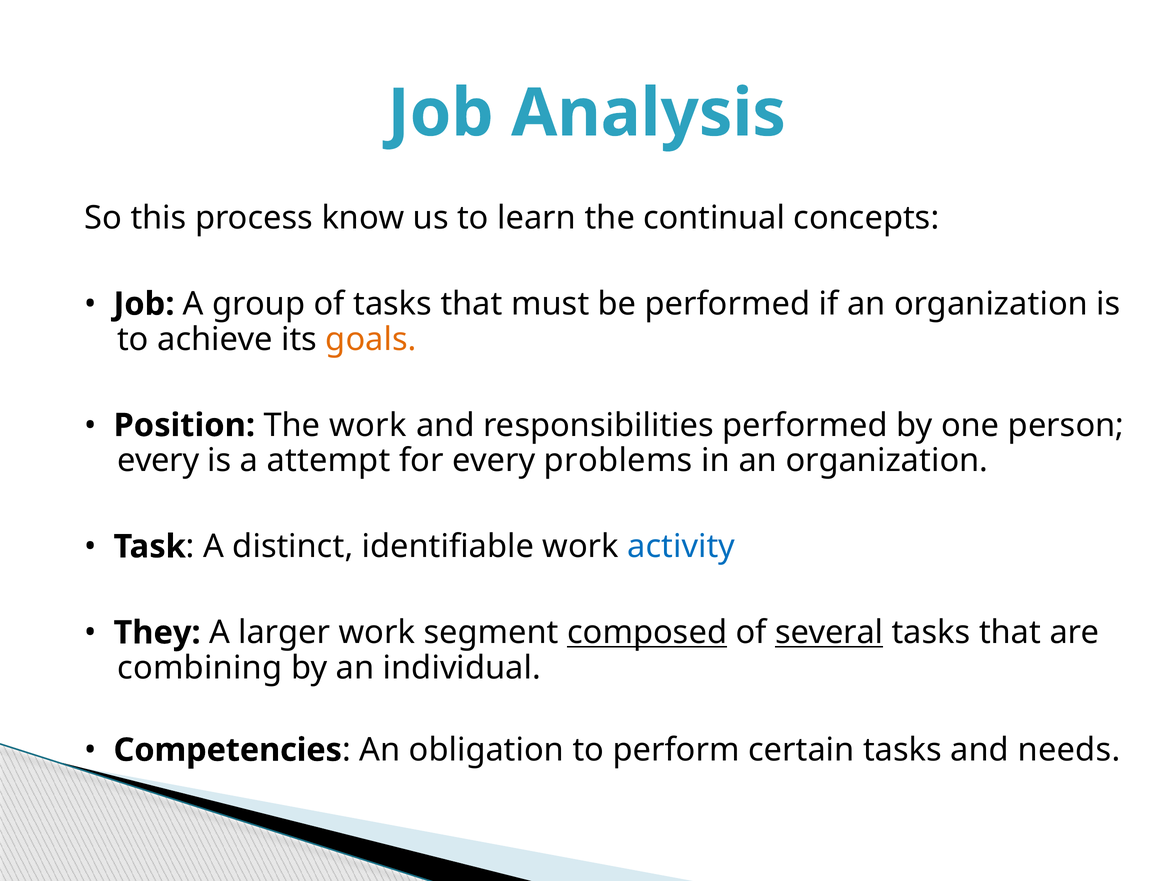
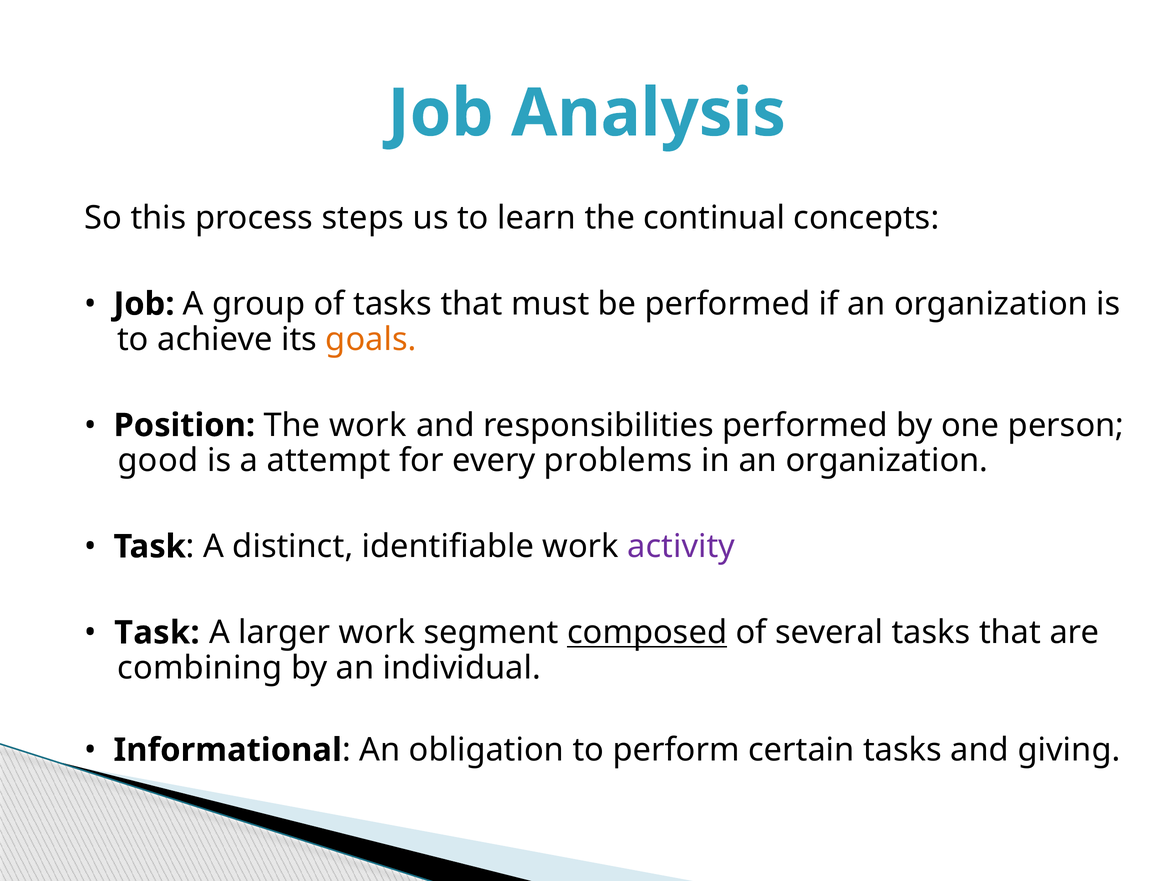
know: know -> steps (363, 218)
every: every -> good (158, 460)
activity colour: blue -> purple (681, 546)
They: They -> Task (157, 632)
several underline: present -> none (829, 632)
Competencies: Competencies -> Informational (228, 750)
needs: needs -> giving (1069, 750)
